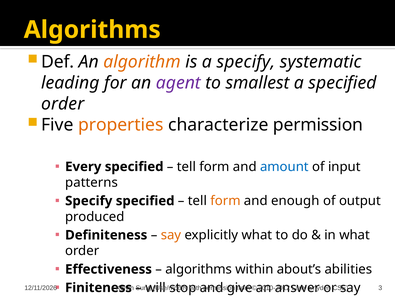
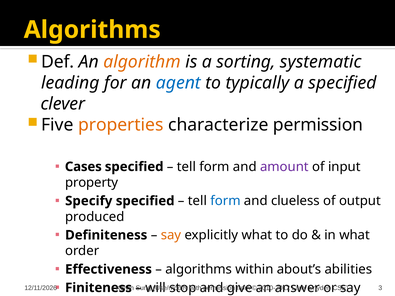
a specify: specify -> sorting (246, 62)
agent colour: purple -> blue (178, 83)
smallest: smallest -> typically (258, 83)
order: order -> clever (63, 104)
Every: Every -> Cases (83, 167)
amount colour: blue -> purple (284, 167)
patterns: patterns -> property (92, 183)
form colour: orange -> blue (225, 201)
enough: enough -> clueless (295, 201)
